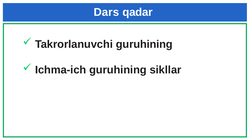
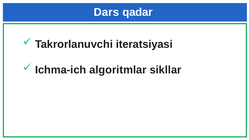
Takrorlanuvchi guruhining: guruhining -> iteratsiyasi (144, 44)
Ichma-ich guruhining: guruhining -> algoritmlar (118, 70)
